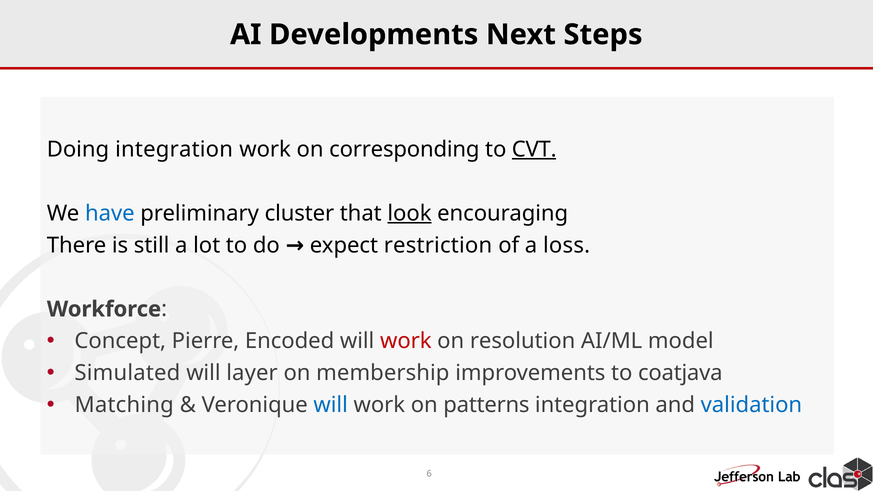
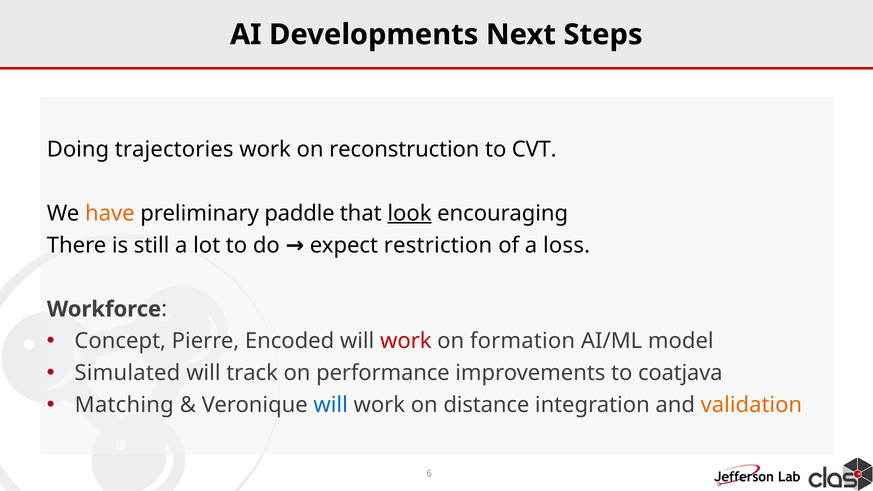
Doing integration: integration -> trajectories (174, 149)
corresponding: corresponding -> reconstruction (404, 149)
CVT underline: present -> none (534, 149)
have colour: blue -> orange (110, 213)
cluster: cluster -> paddle (299, 213)
resolution: resolution -> formation (522, 341)
layer: layer -> track (252, 373)
membership: membership -> performance (383, 373)
patterns: patterns -> distance (486, 405)
validation colour: blue -> orange (751, 405)
